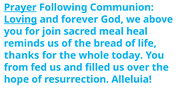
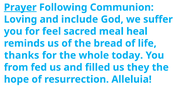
Loving underline: present -> none (21, 19)
forever: forever -> include (80, 19)
above: above -> suffer (158, 19)
join: join -> feel (52, 31)
over: over -> they (138, 67)
